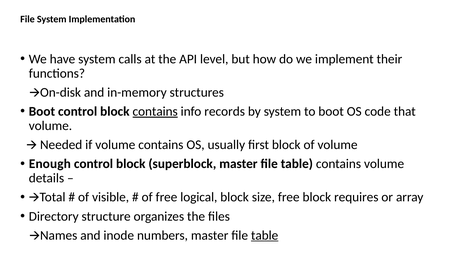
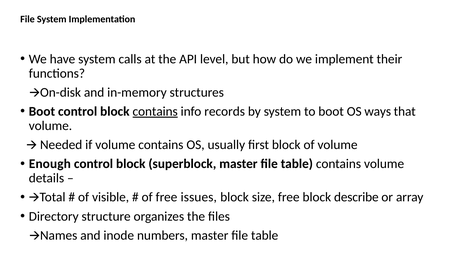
code: code -> ways (378, 111)
logical: logical -> issues (199, 197)
requires: requires -> describe (356, 197)
table underline: present -> none (265, 235)
